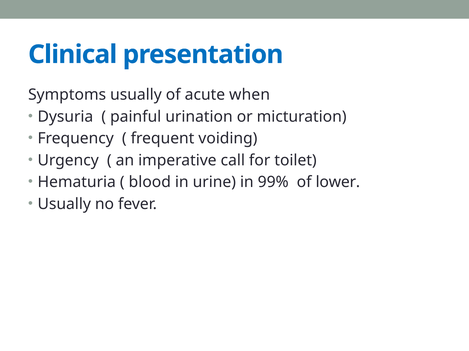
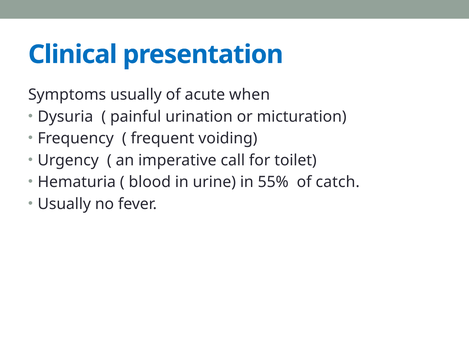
99%: 99% -> 55% (273, 182)
lower: lower -> catch (338, 182)
